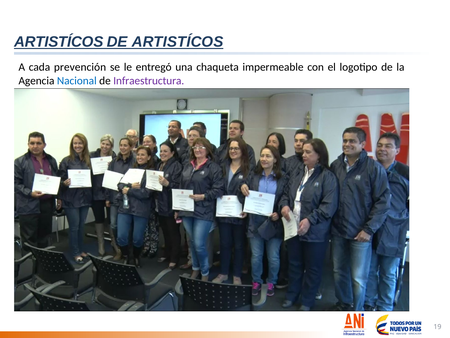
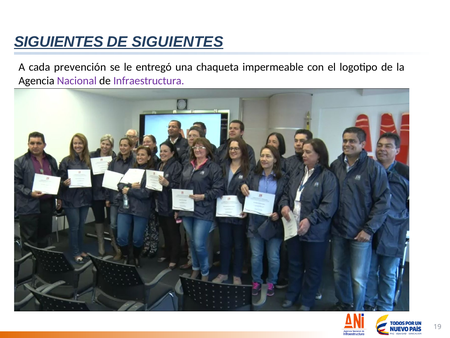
ARTISTÍCOS: ARTISTÍCOS -> SIGUIENTES (59, 42)
DE ARTISTÍCOS: ARTISTÍCOS -> SIGUIENTES (178, 42)
Nacional colour: blue -> purple (77, 81)
